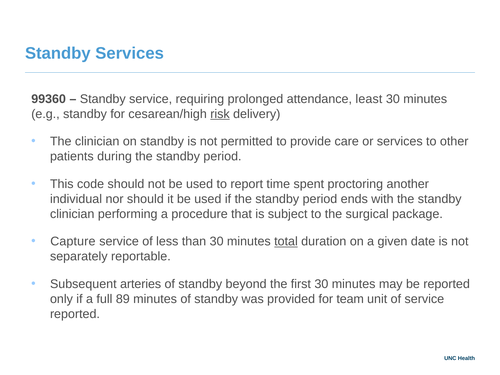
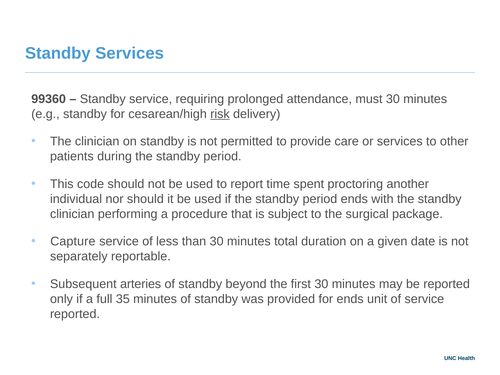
least: least -> must (369, 99)
total underline: present -> none (286, 242)
89: 89 -> 35 (123, 299)
for team: team -> ends (350, 299)
